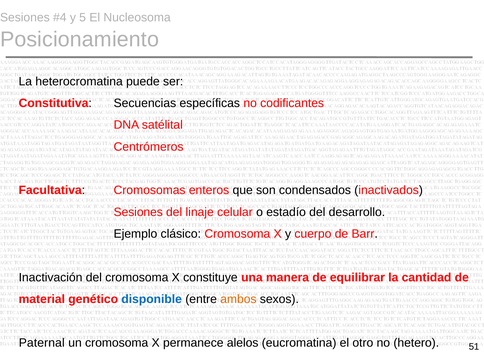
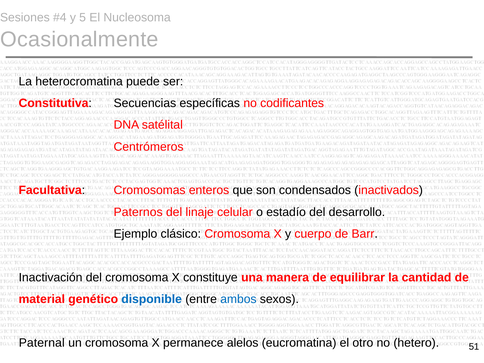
Posicionamiento: Posicionamiento -> Ocasionalmente (79, 39)
Sesiones: Sesiones -> Paternos (138, 212)
ambos colour: orange -> blue (238, 299)
